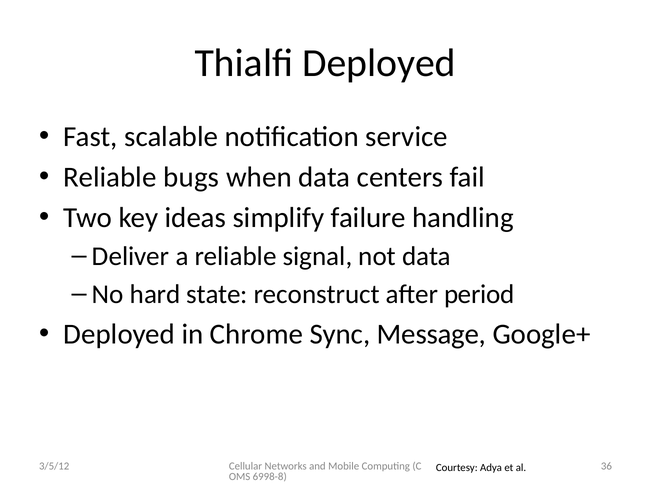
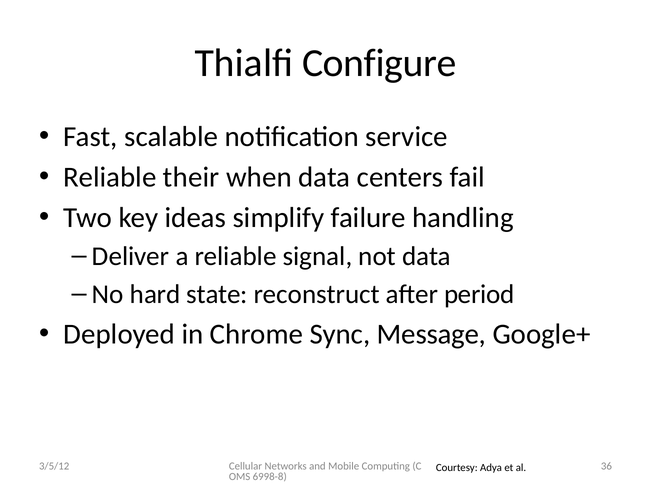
Thialfi Deployed: Deployed -> Configure (379, 63)
bugs: bugs -> their (191, 177)
